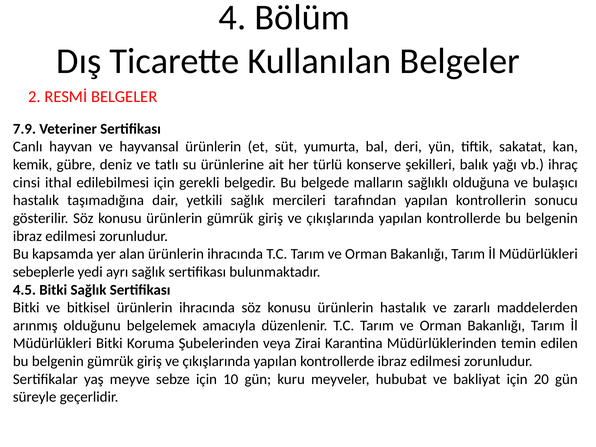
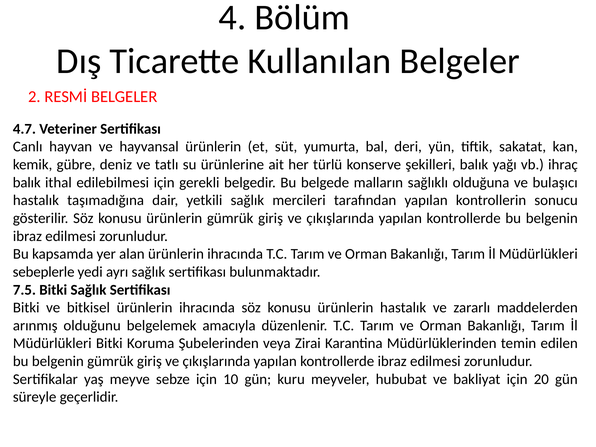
7.9: 7.9 -> 4.7 (24, 129)
cinsi: cinsi -> balık (27, 182)
4.5: 4.5 -> 7.5 (24, 290)
